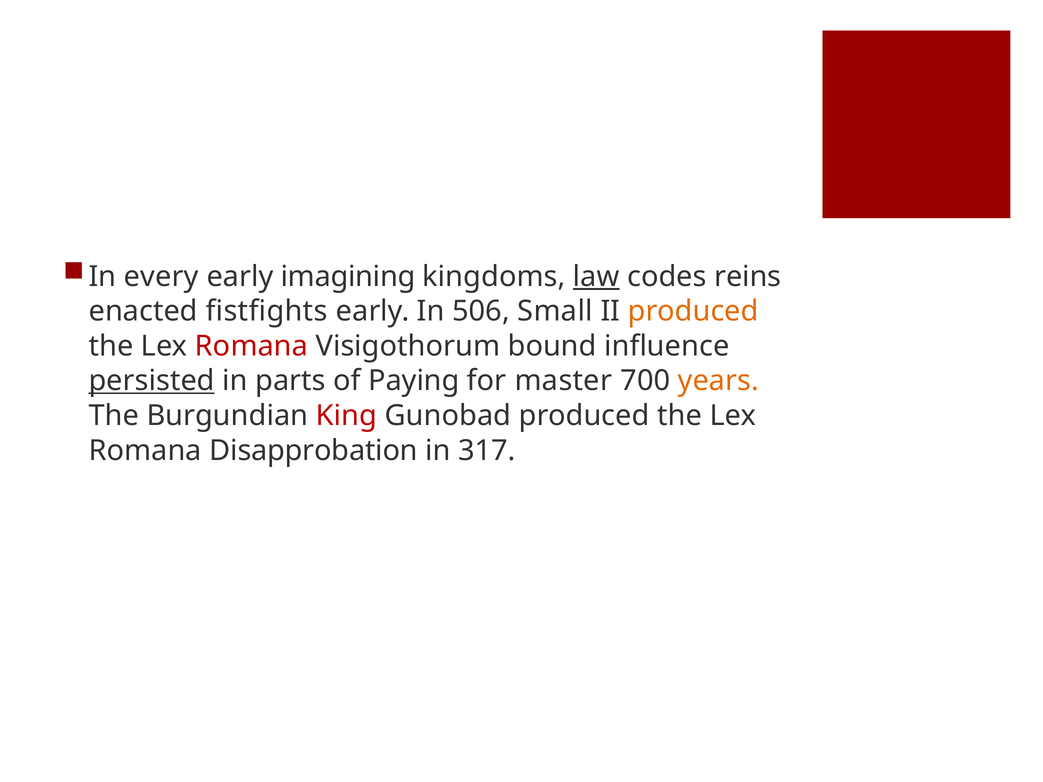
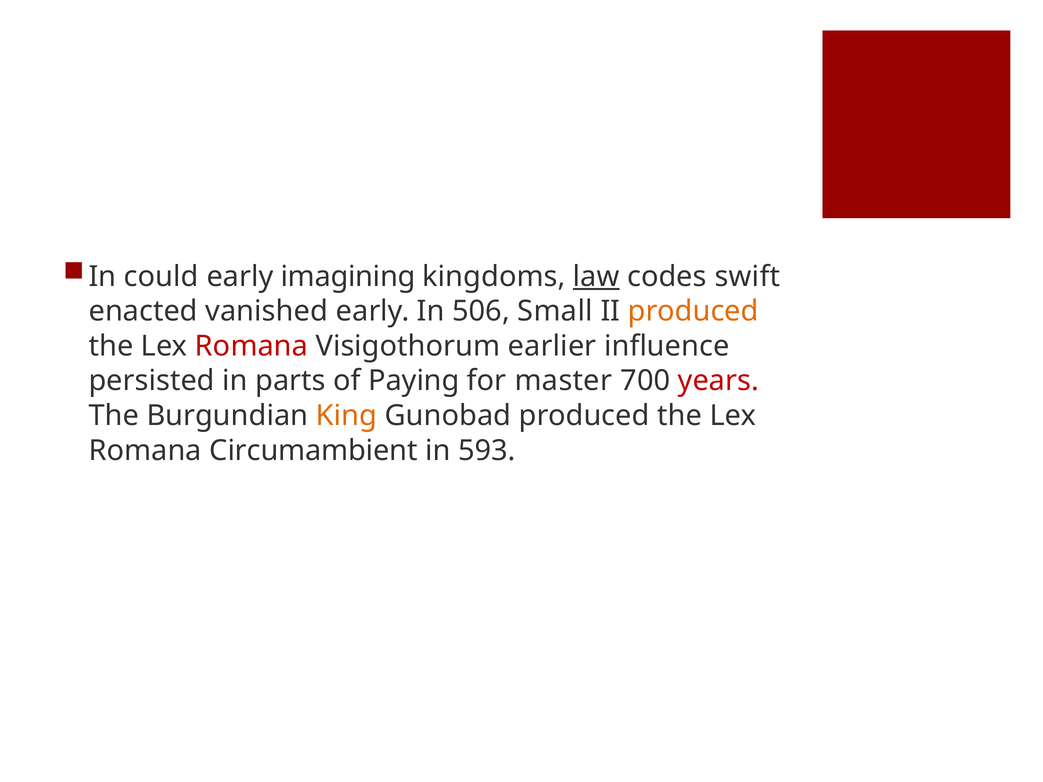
every: every -> could (161, 277)
reins: reins -> swift (748, 277)
fistfights: fistfights -> vanished (267, 311)
bound: bound -> earlier (552, 346)
persisted underline: present -> none (152, 381)
years colour: orange -> red (718, 381)
King colour: red -> orange (346, 416)
Disapprobation: Disapprobation -> Circumambient (314, 451)
317: 317 -> 593 (487, 451)
